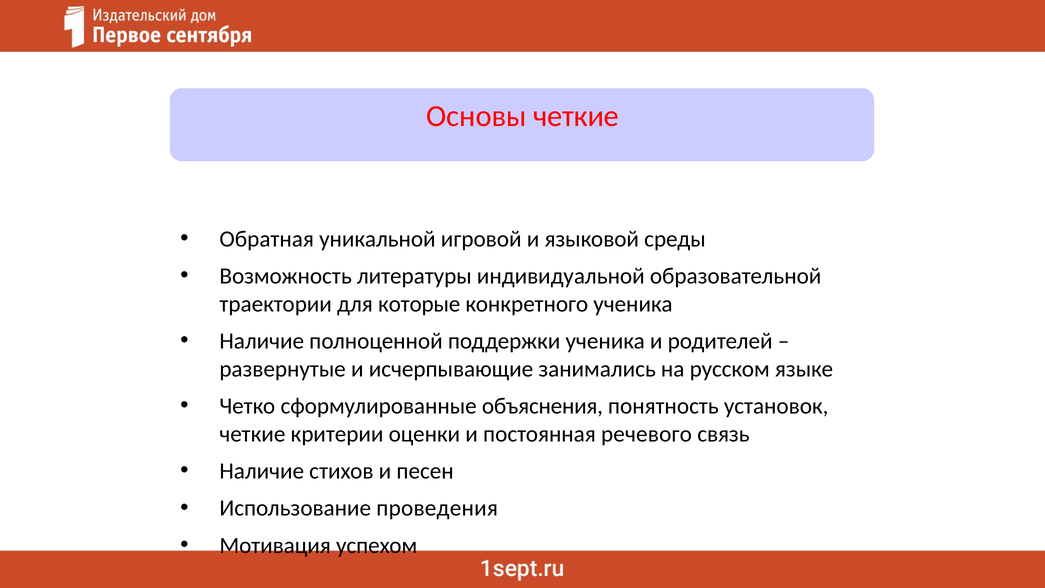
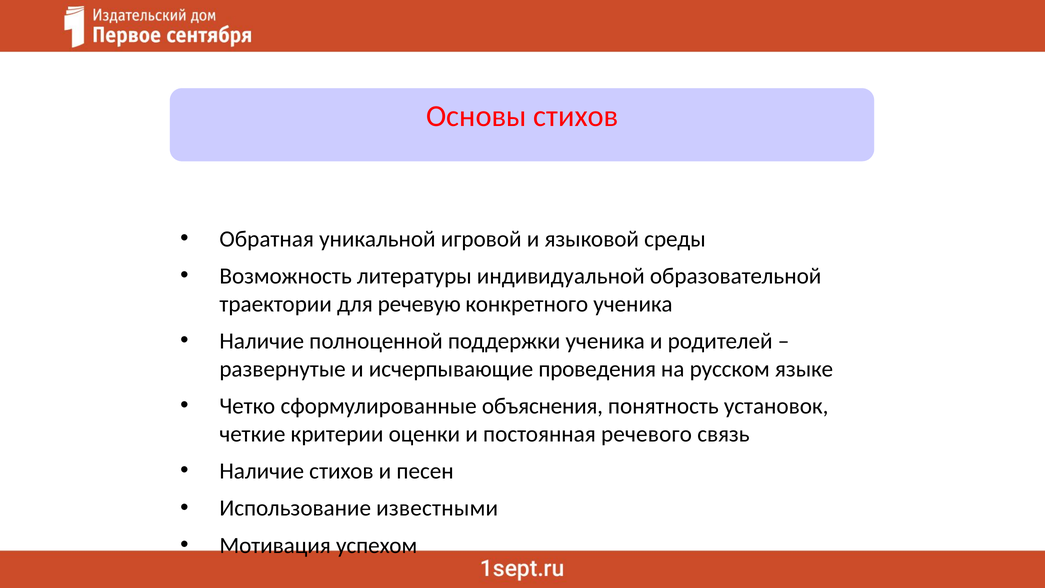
Основы четкие: четкие -> стихов (576, 116)
которые: которые -> речевую (419, 304)
занимались: занимались -> проведения (597, 369)
проведения: проведения -> известными (437, 508)
